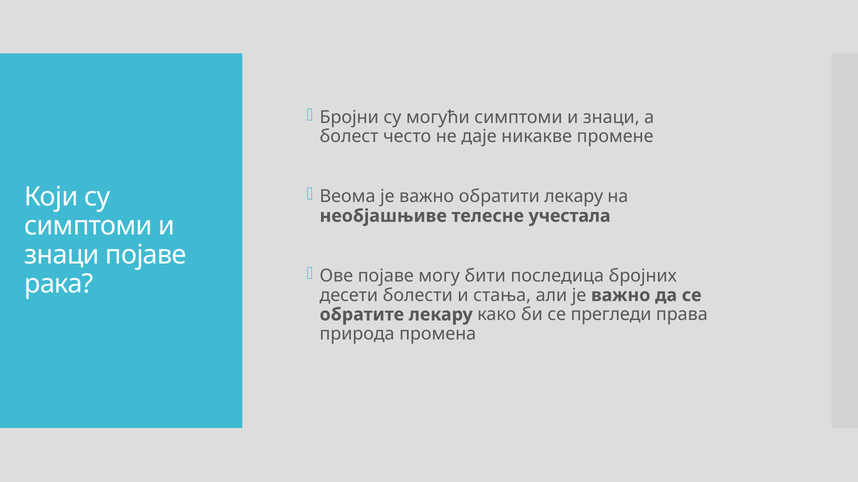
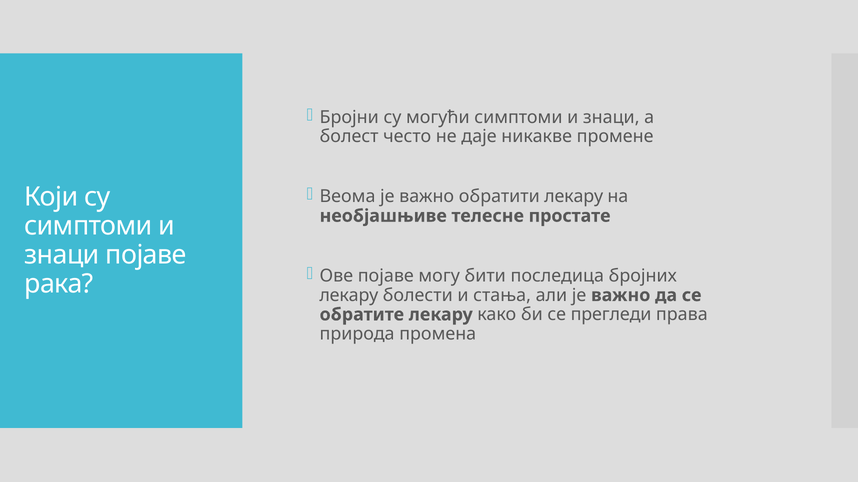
учестала: учестала -> простате (570, 216)
десети: десети -> лекару (349, 296)
